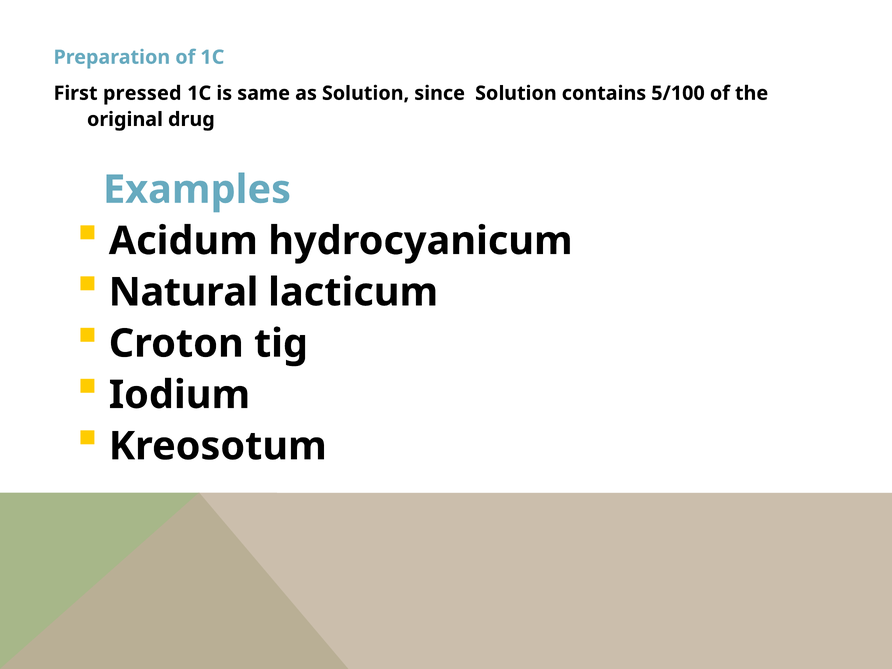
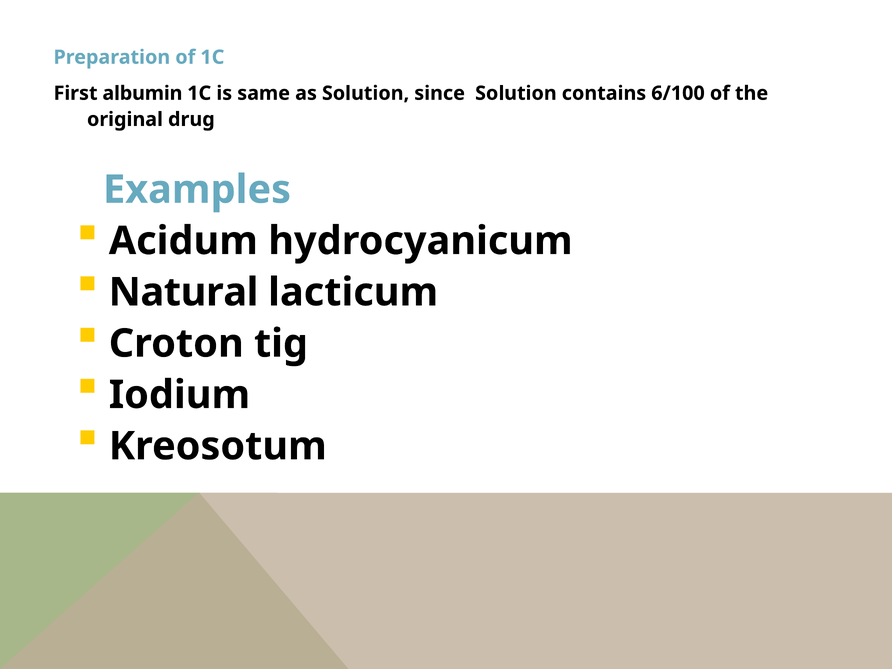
pressed: pressed -> albumin (142, 93)
5/100: 5/100 -> 6/100 (678, 93)
